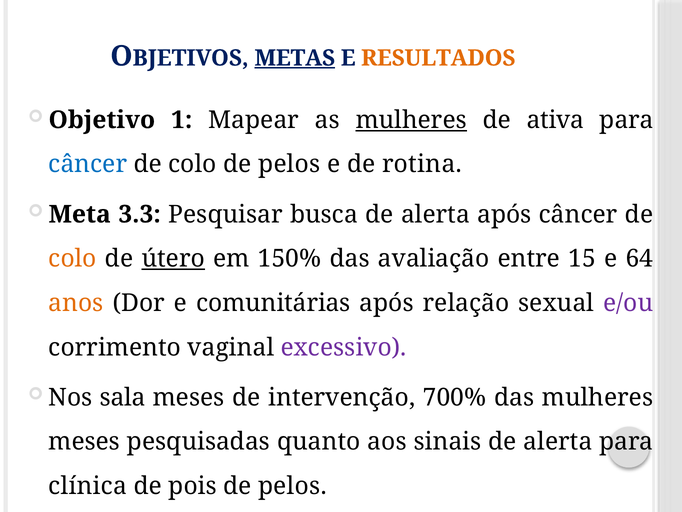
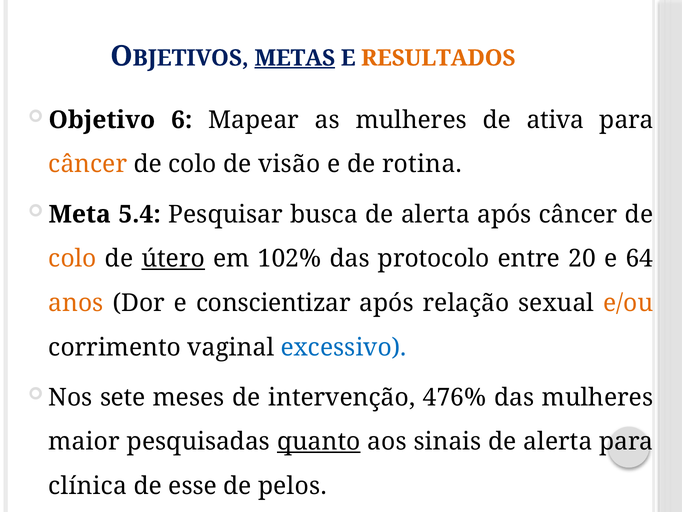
1: 1 -> 6 (182, 120)
mulheres underline: present -> none (411, 120)
câncer colour: blue -> orange (88, 164)
colo de pelos: pelos -> visão (289, 164)
3.3: 3.3 -> 5.4 (140, 214)
150%: 150% -> 102% (290, 258)
avaliação: avaliação -> protocolo (434, 258)
15: 15 -> 20 (582, 258)
comunitárias: comunitárias -> conscientizar (273, 303)
e/ou colour: purple -> orange (628, 303)
excessivo colour: purple -> blue (344, 347)
sala: sala -> sete (123, 397)
700%: 700% -> 476% (455, 397)
meses: meses -> maior (84, 441)
quanto underline: none -> present (319, 441)
pois: pois -> esse (193, 486)
